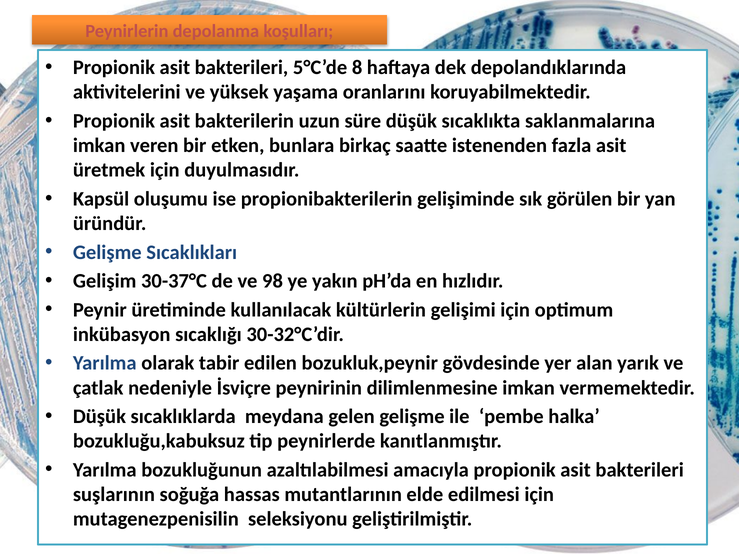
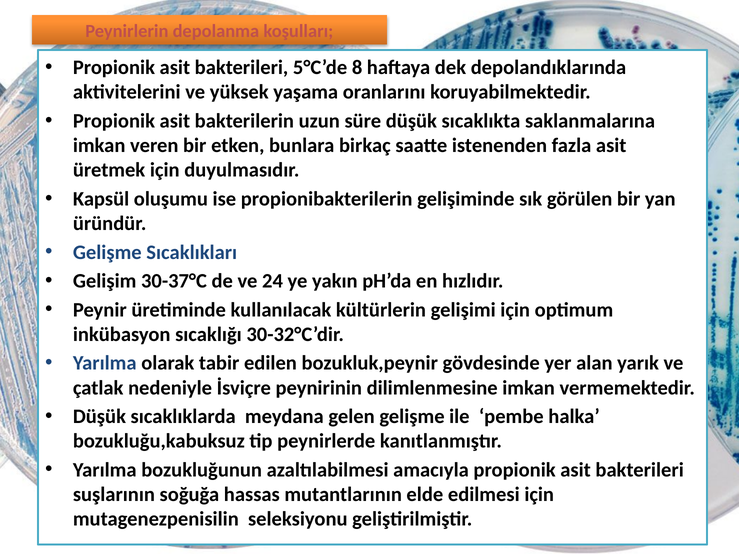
98: 98 -> 24 (273, 281)
